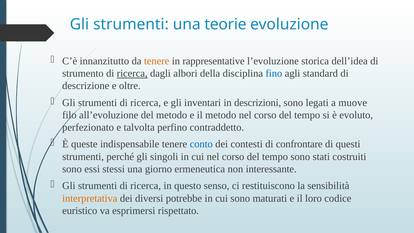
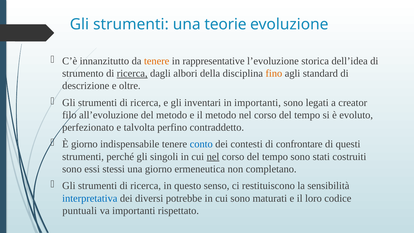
fino colour: blue -> orange (274, 73)
in descrizioni: descrizioni -> importanti (258, 103)
muove: muove -> creator (353, 103)
È queste: queste -> giorno (84, 144)
nel underline: none -> present (213, 157)
interessante: interessante -> completano (271, 169)
interpretativa colour: orange -> blue (90, 198)
euristico: euristico -> puntuali (80, 211)
va esprimersi: esprimersi -> importanti (134, 211)
